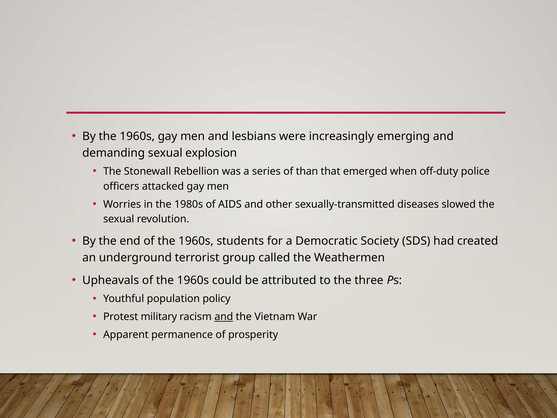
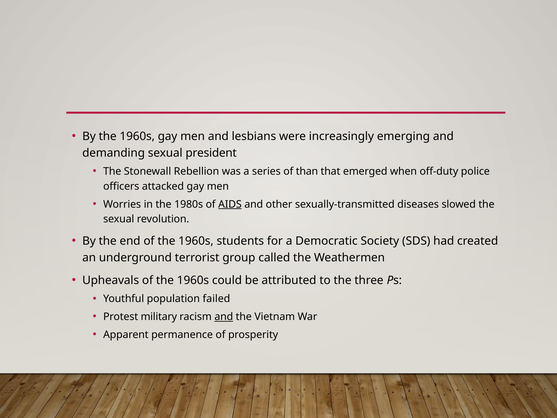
explosion: explosion -> president (211, 153)
AIDS underline: none -> present (230, 204)
policy: policy -> failed (216, 299)
